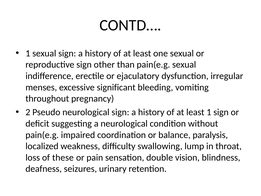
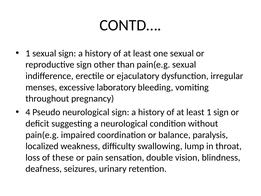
significant: significant -> laboratory (116, 87)
2: 2 -> 4 (28, 112)
